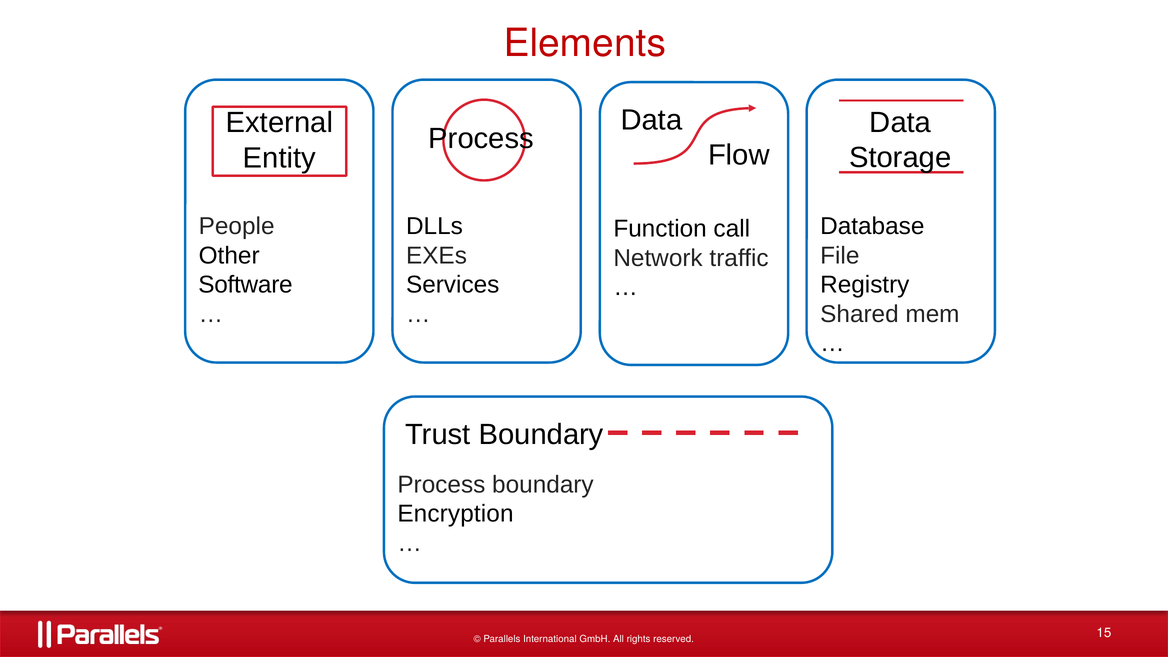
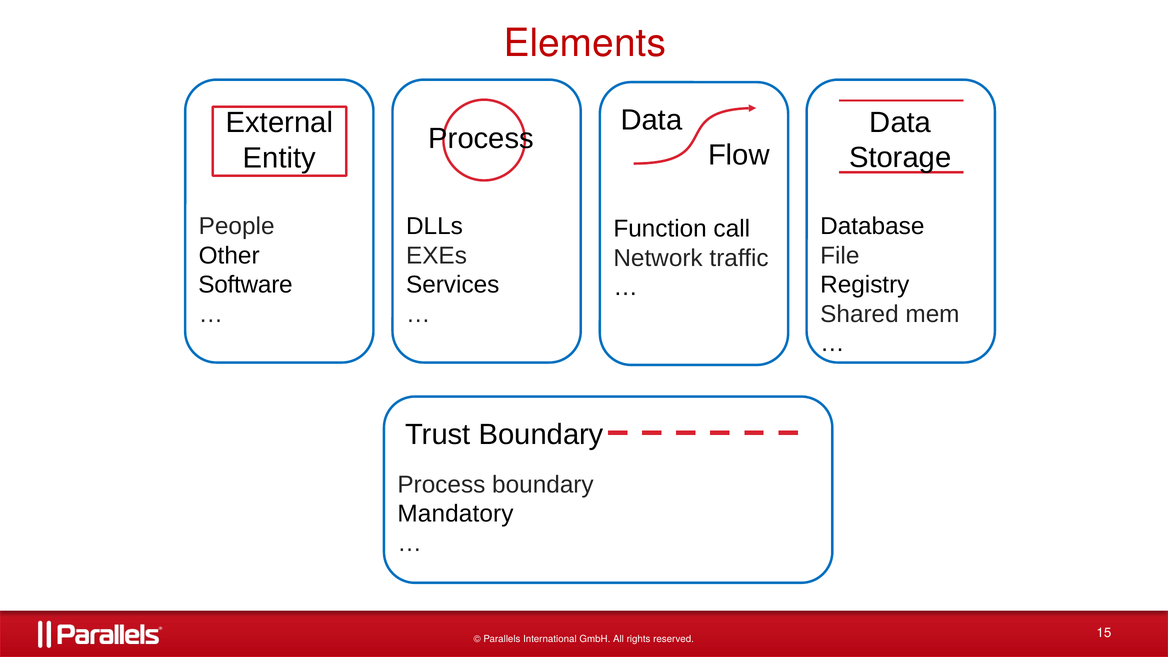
Encryption: Encryption -> Mandatory (455, 514)
